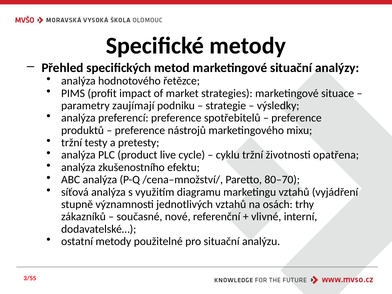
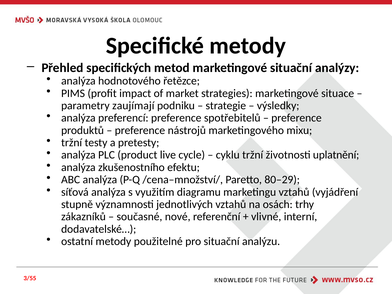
opatřena: opatřena -> uplatnění (336, 155)
80–70: 80–70 -> 80–29 (282, 180)
